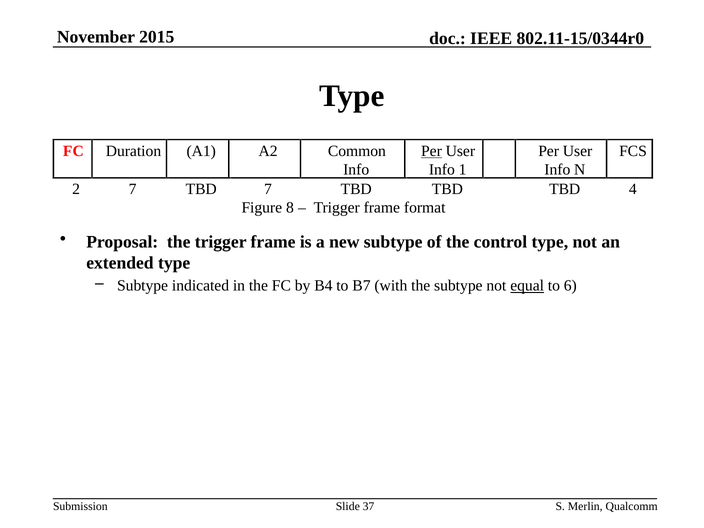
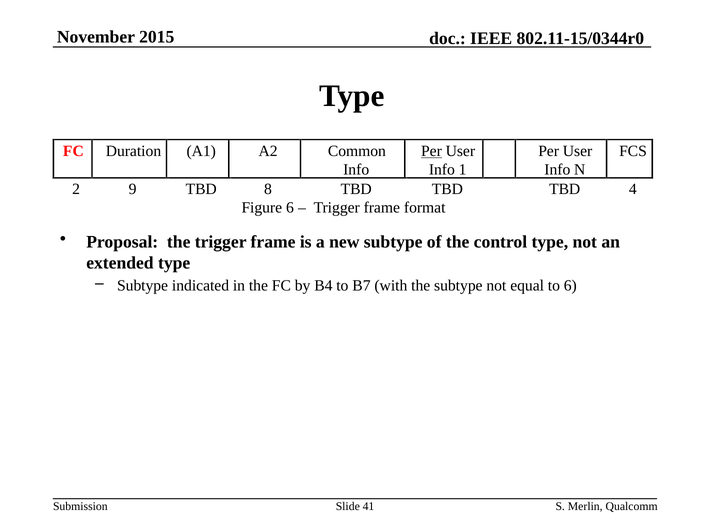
2 7: 7 -> 9 (133, 189)
TBD 7: 7 -> 8 (268, 189)
Figure 8: 8 -> 6 (290, 208)
equal underline: present -> none (527, 286)
37: 37 -> 41 (368, 506)
